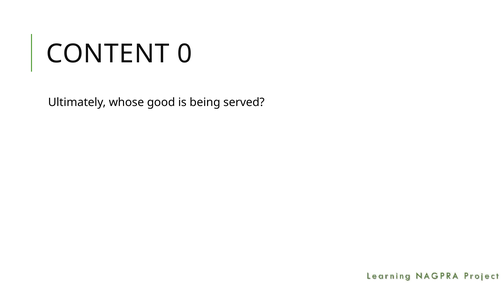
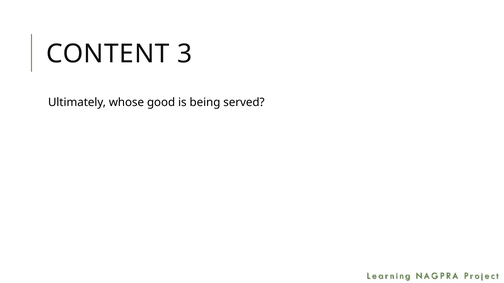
0: 0 -> 3 (185, 54)
